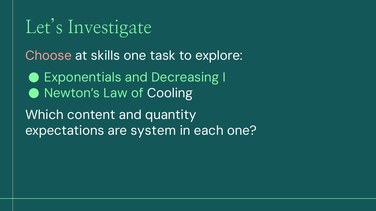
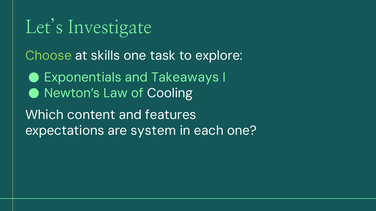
Choose colour: pink -> light green (49, 56)
Decreasing: Decreasing -> Takeaways (185, 78)
quantity: quantity -> features (171, 115)
